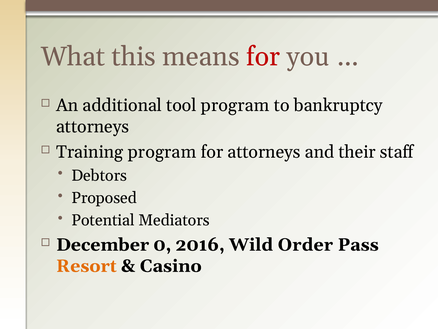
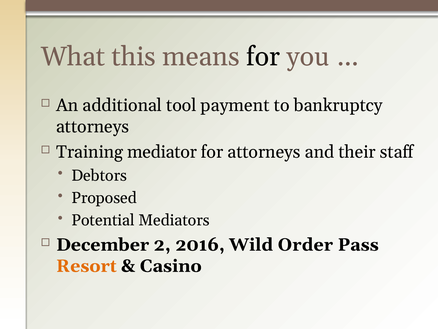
for colour: red -> black (263, 57)
tool program: program -> payment (235, 105)
Training program: program -> mediator (162, 152)
0: 0 -> 2 (162, 244)
